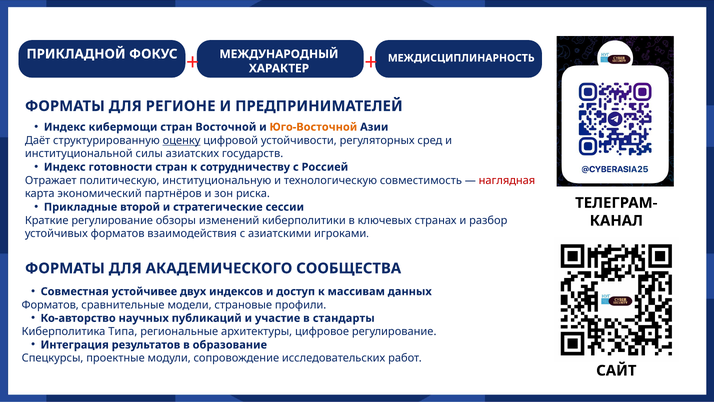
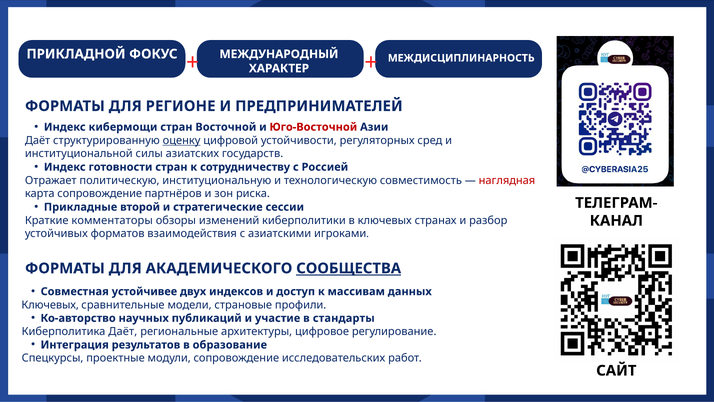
Юго-Восточной colour: orange -> red (313, 127)
карта экономический: экономический -> сопровождение (100, 194)
Краткие регулирование: регулирование -> комментаторы (112, 220)
СООБЩЕСТВА underline: none -> present (349, 268)
Форматов: Форматов -> Ключевых (50, 305)
Киберполитика Типа: Типа -> Даёт (123, 331)
